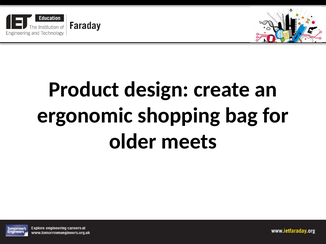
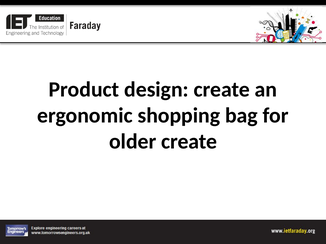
older meets: meets -> create (189, 142)
